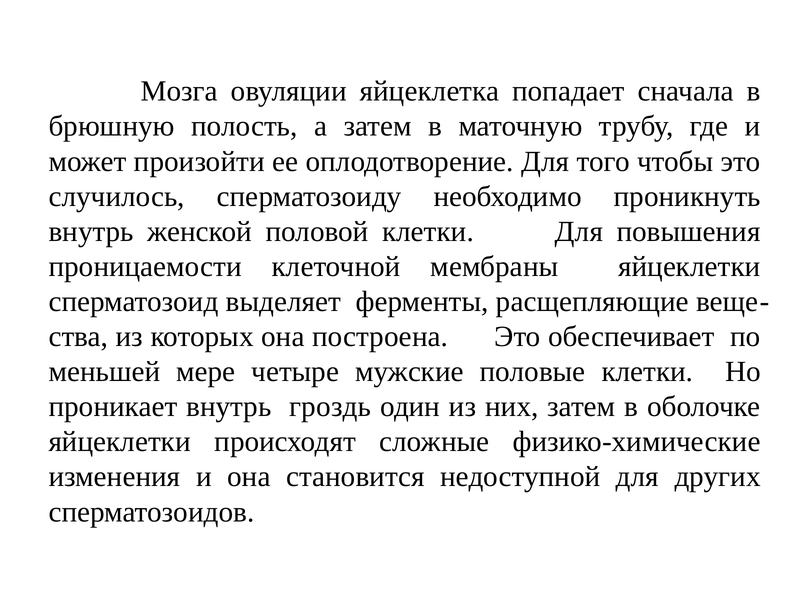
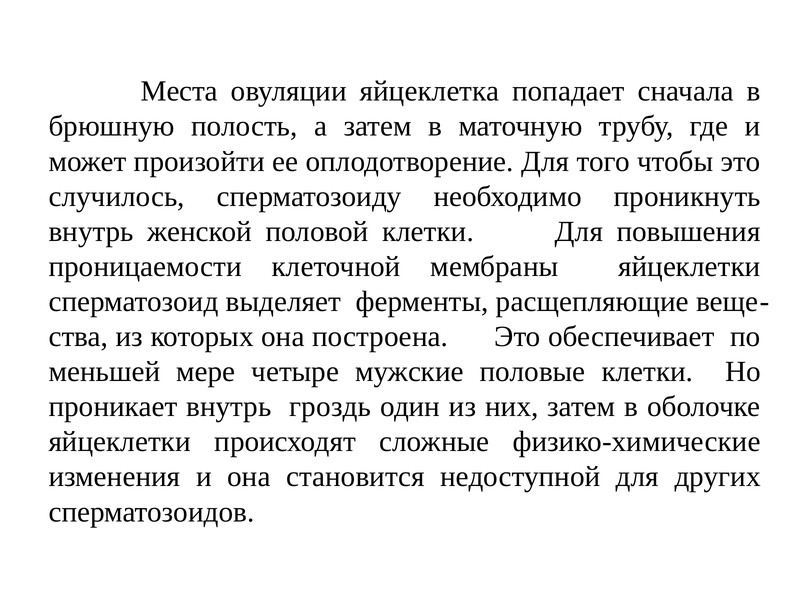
Мозга: Мозга -> Места (179, 91)
